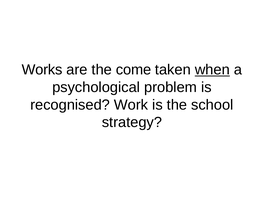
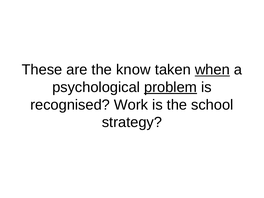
Works: Works -> These (42, 70)
come: come -> know (133, 70)
problem underline: none -> present (171, 87)
